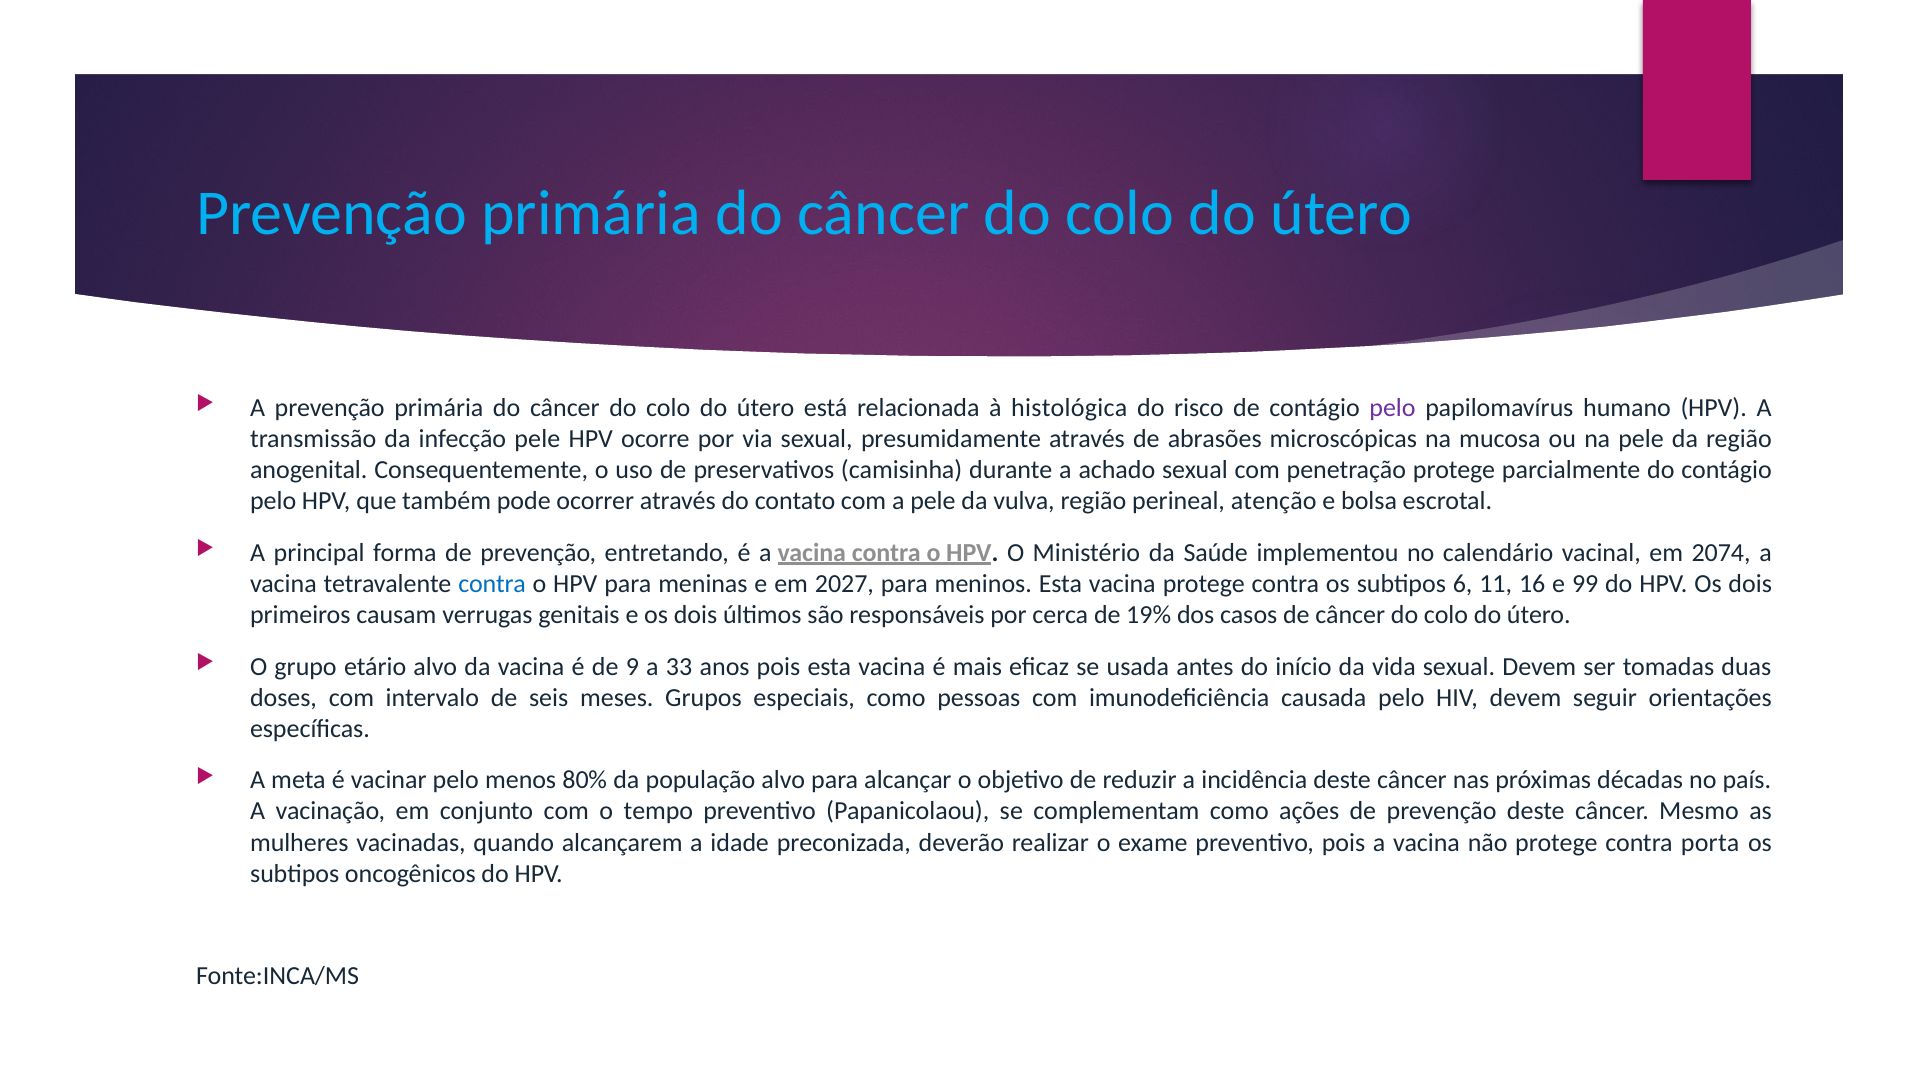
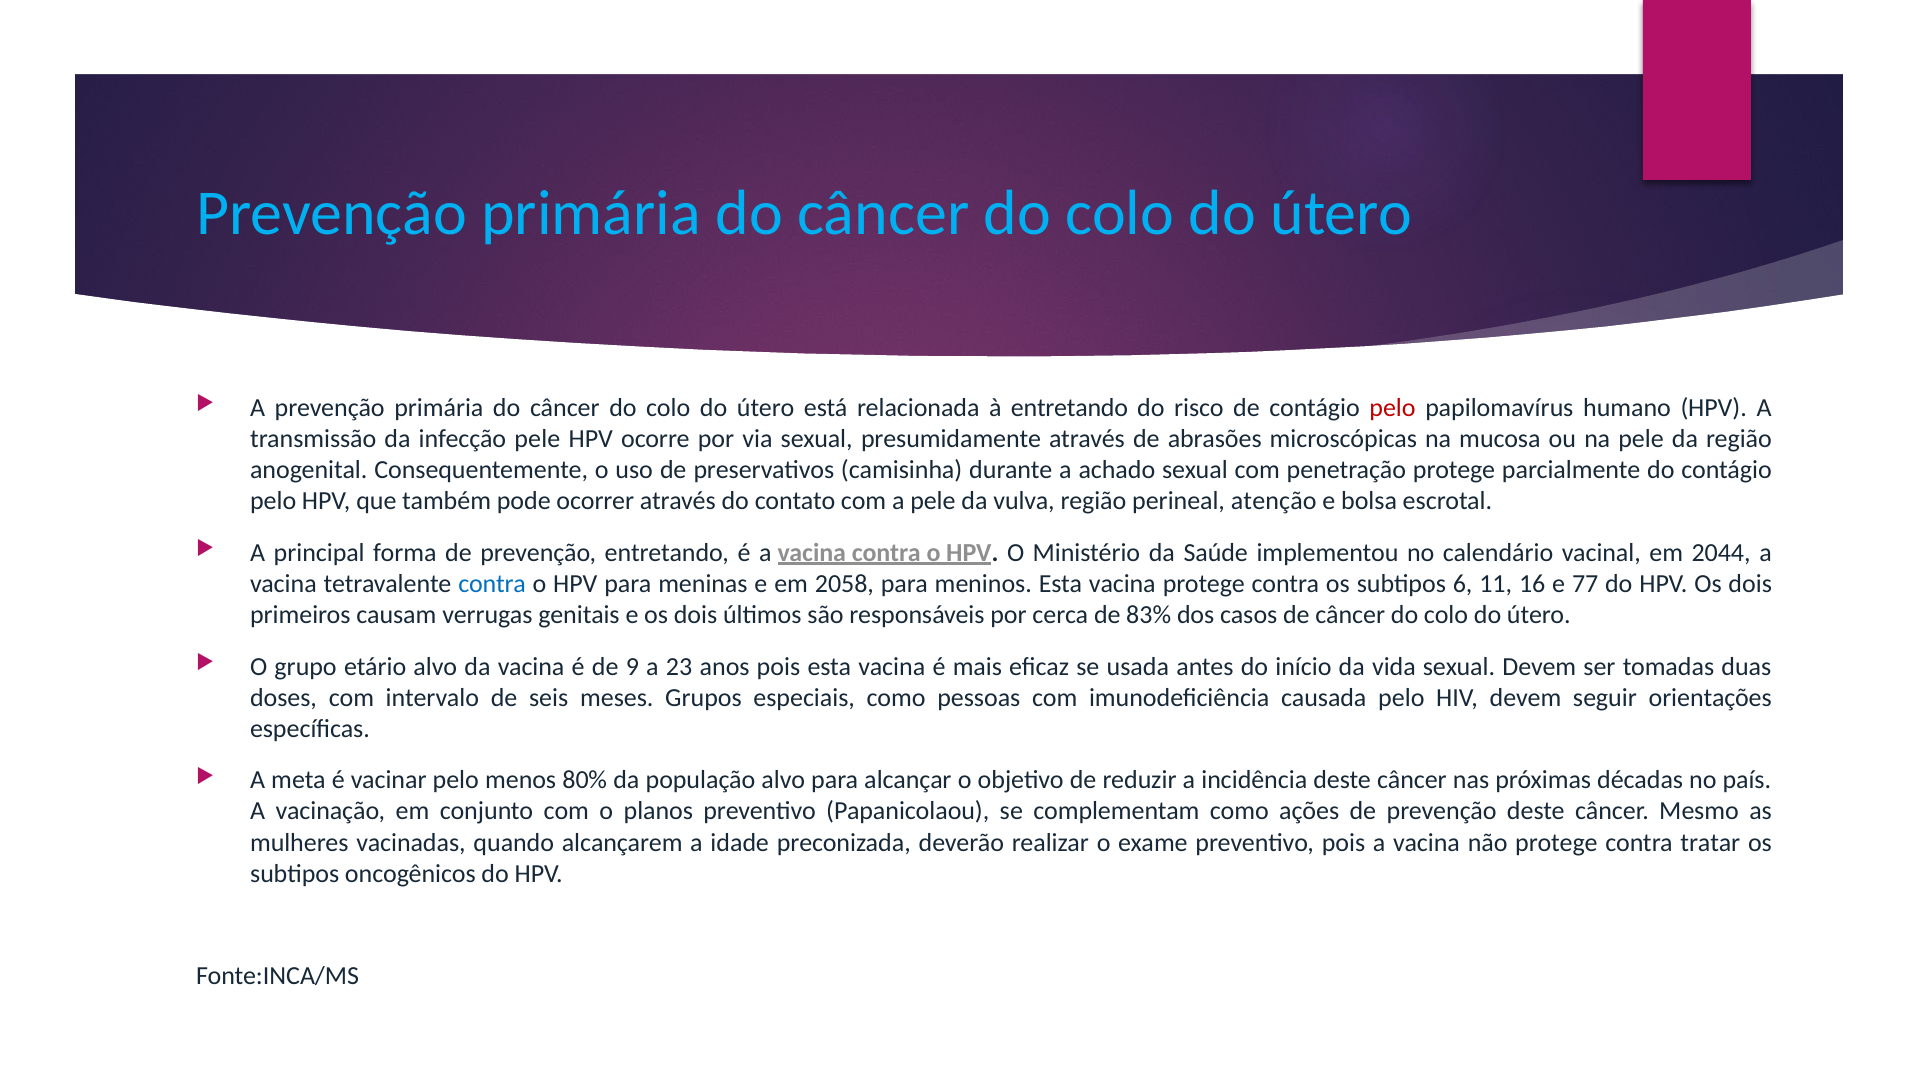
à histológica: histológica -> entretando (1069, 408)
pelo colour: purple -> red (1393, 408)
2074: 2074 -> 2044 (1721, 553)
2027: 2027 -> 2058 (844, 584)
99: 99 -> 77 (1585, 584)
19%: 19% -> 83% (1149, 616)
33: 33 -> 23 (679, 667)
tempo: tempo -> planos (658, 812)
porta: porta -> tratar (1710, 843)
